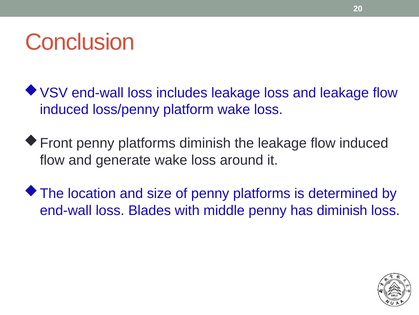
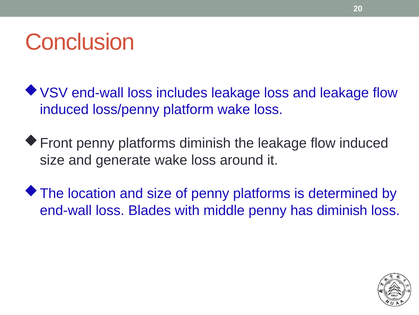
flow: flow -> size (52, 160)
